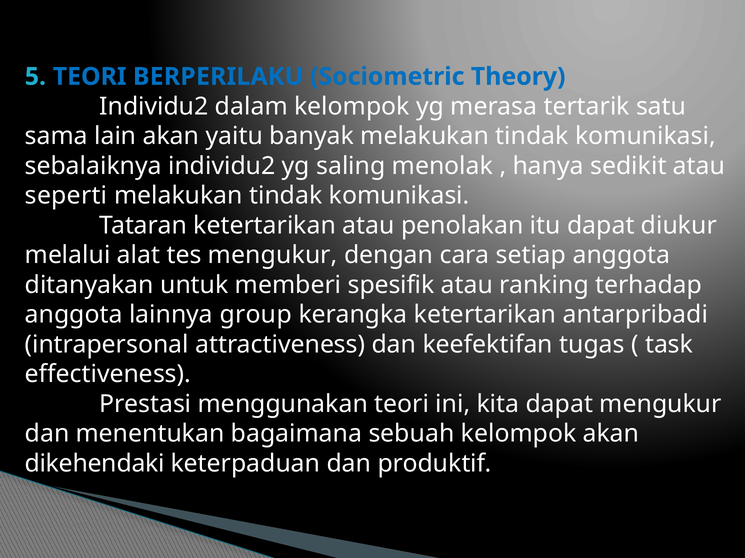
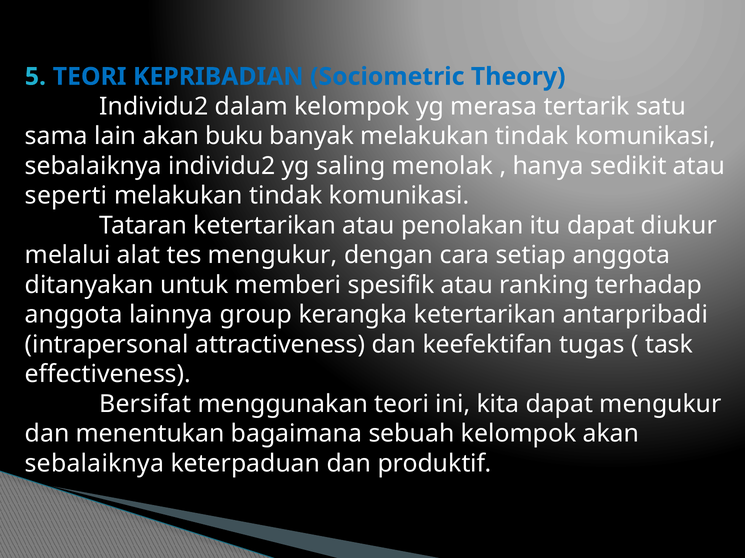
BERPERILAKU: BERPERILAKU -> KEPRIBADIAN (218, 77)
yaitu: yaitu -> buku (234, 136)
Prestasi: Prestasi -> Bersifat (145, 405)
dikehendaki: dikehendaki -> sebalaiknya (94, 464)
